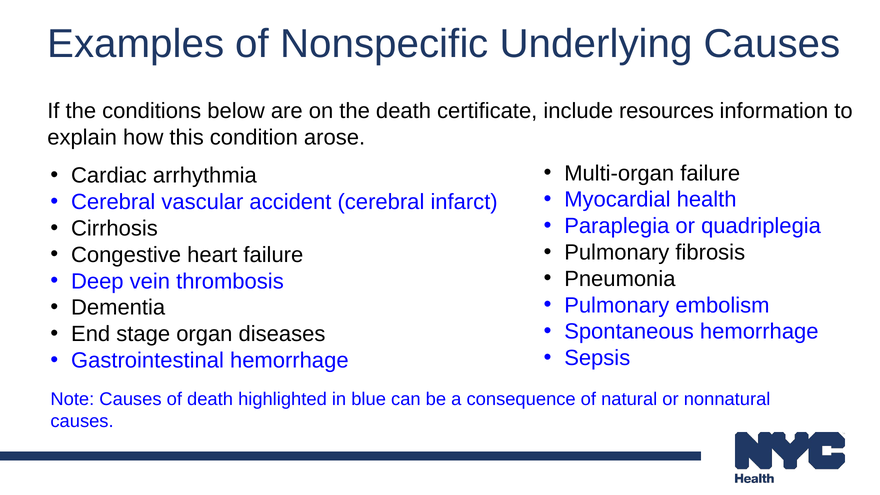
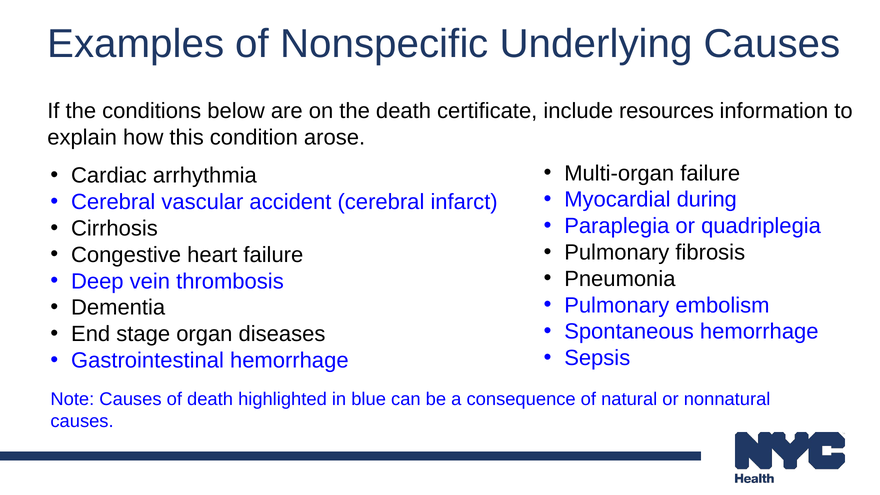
health: health -> during (707, 200)
